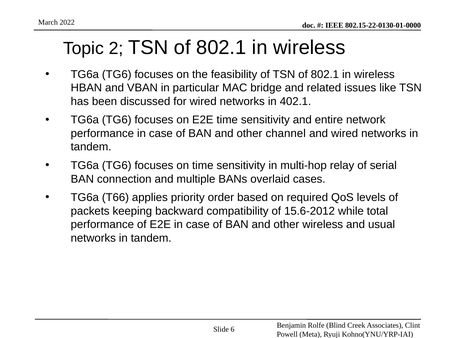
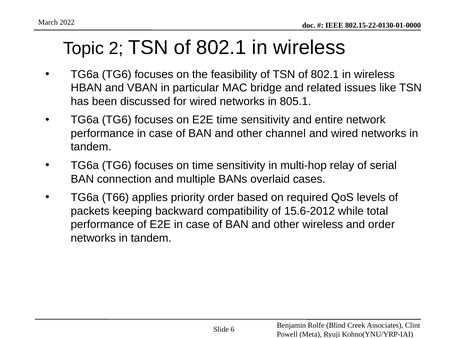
402.1: 402.1 -> 805.1 (295, 101)
and usual: usual -> order (382, 225)
